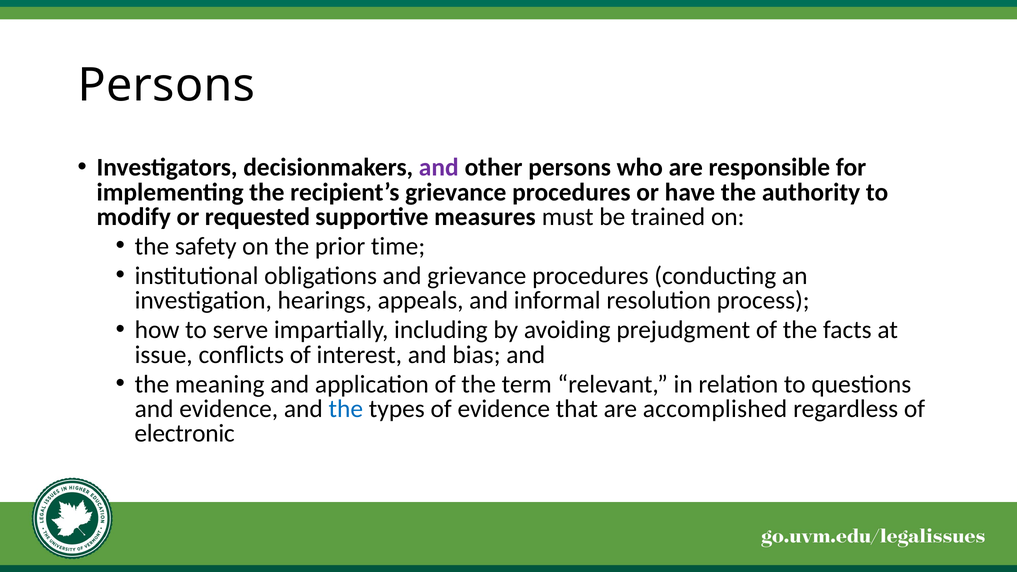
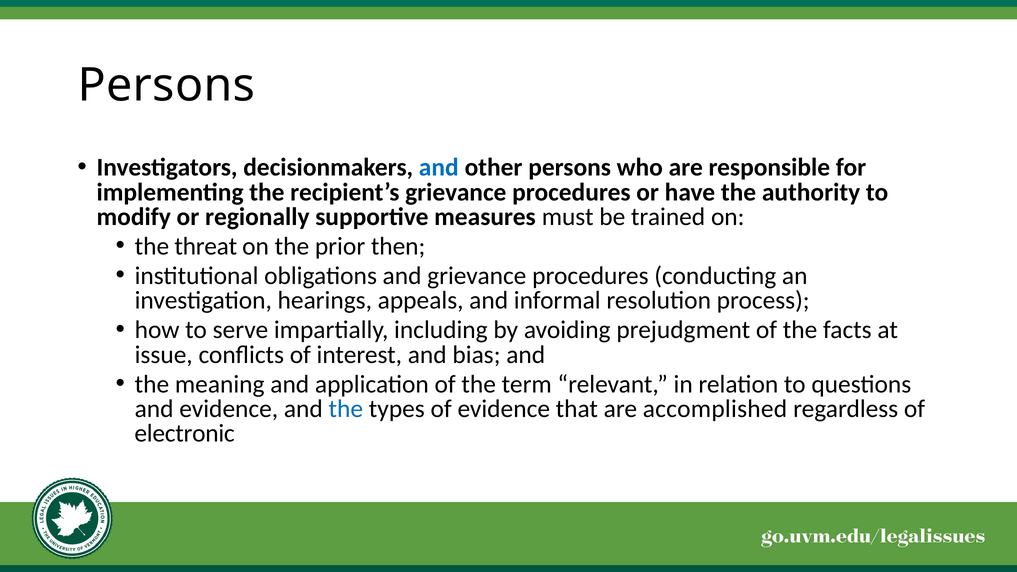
and colour: purple -> blue (439, 167)
requested: requested -> regionally (257, 217)
safety: safety -> threat (206, 246)
time: time -> then (398, 246)
